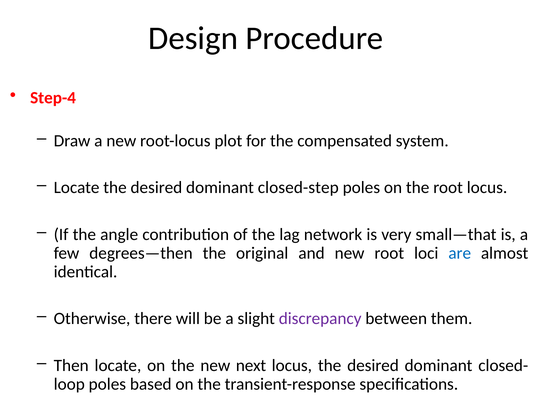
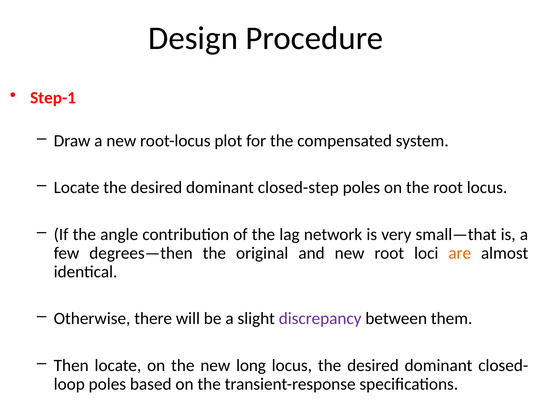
Step-4: Step-4 -> Step-1 (53, 98)
are colour: blue -> orange (460, 253)
next: next -> long (251, 365)
